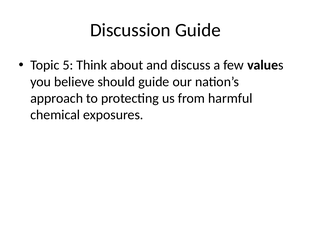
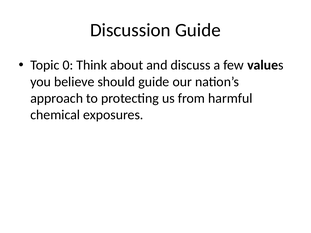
5: 5 -> 0 (68, 65)
